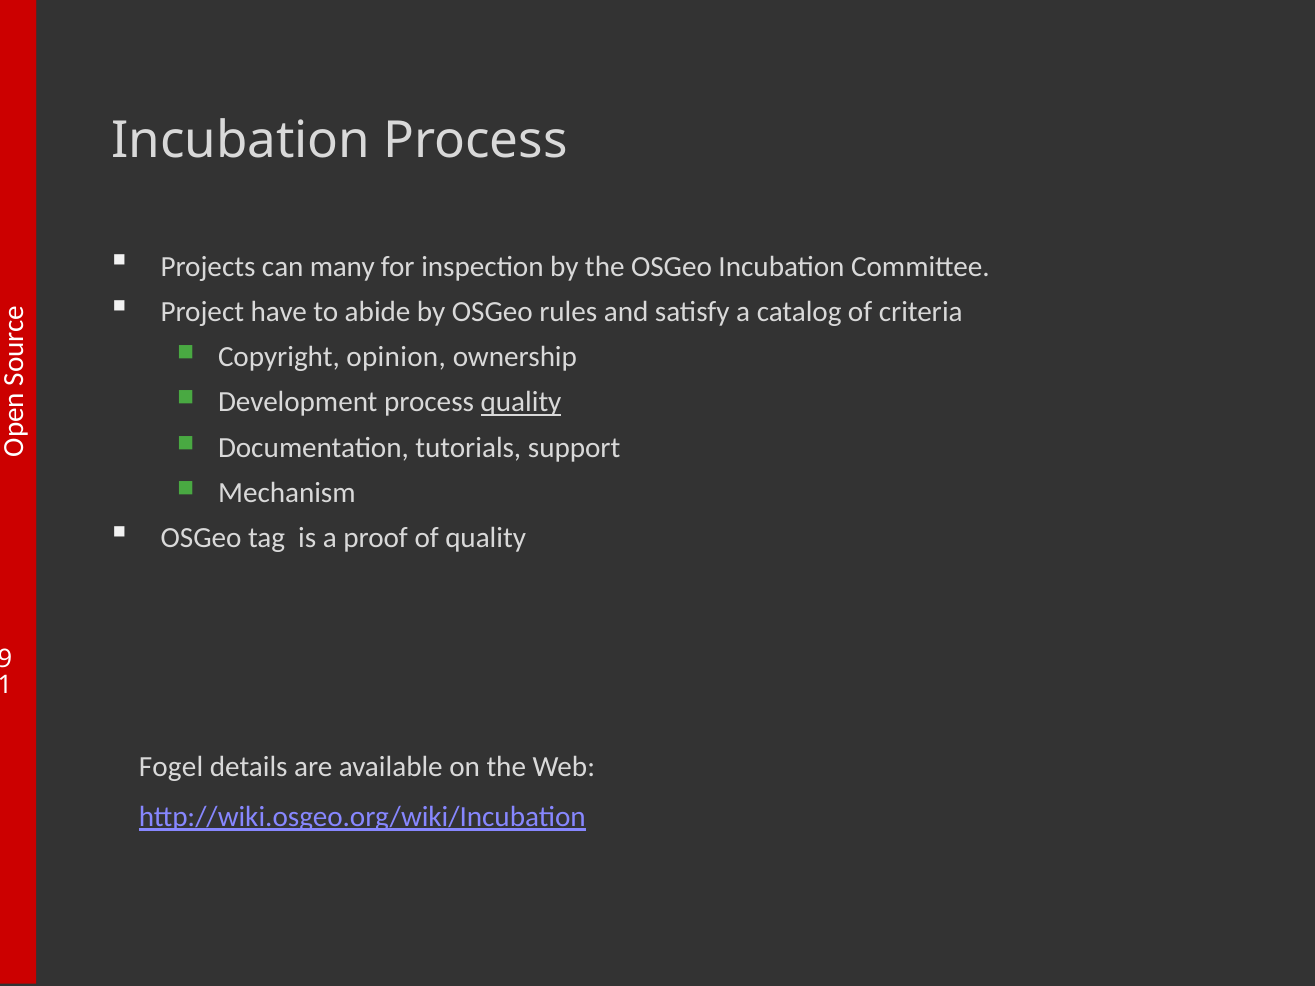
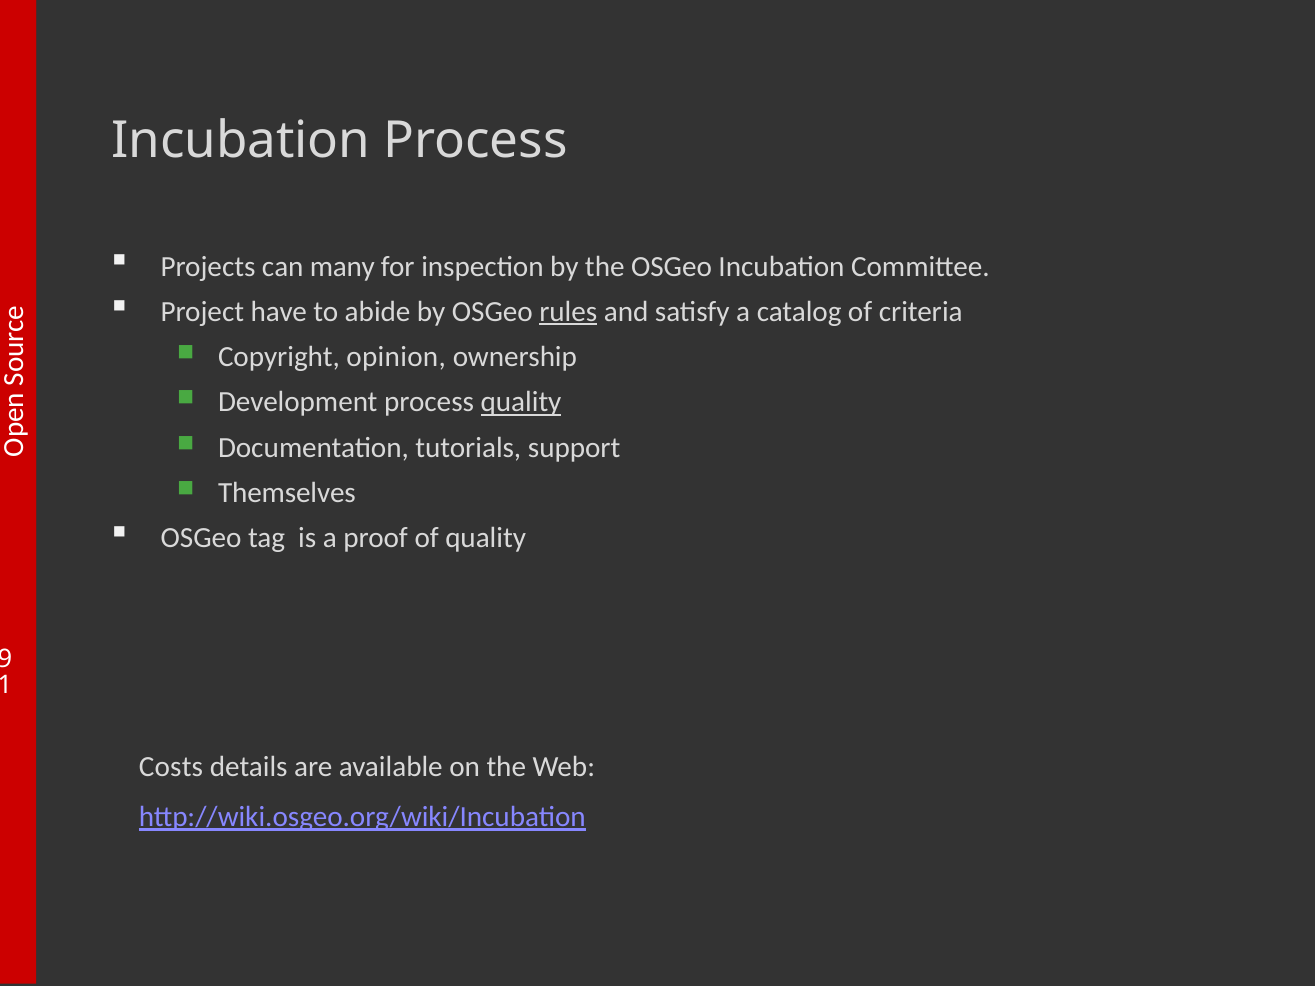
rules underline: none -> present (568, 312)
Mechanism: Mechanism -> Themselves (287, 493)
Fogel: Fogel -> Costs (171, 767)
